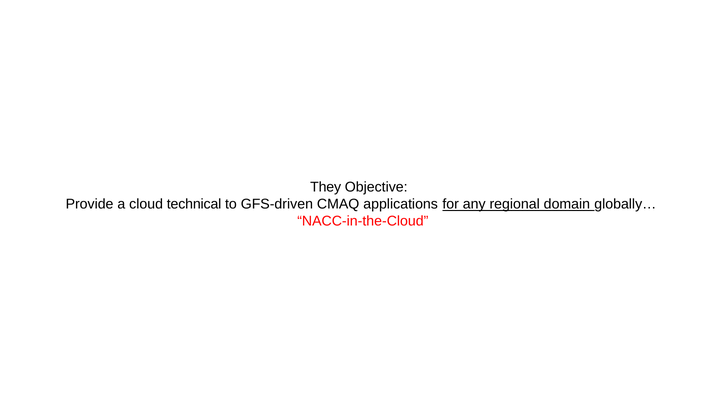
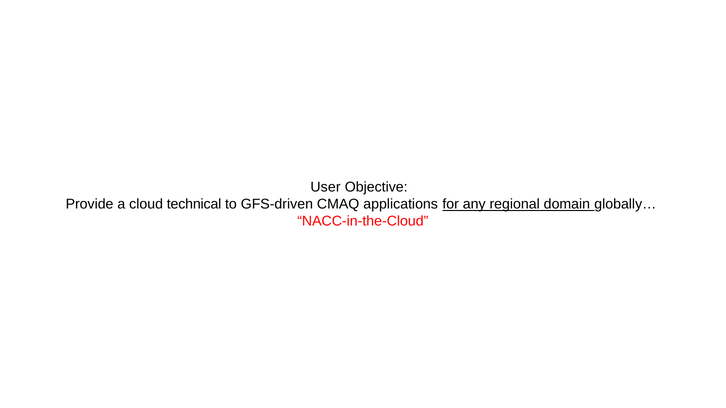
They: They -> User (326, 187)
